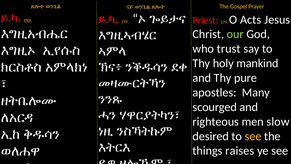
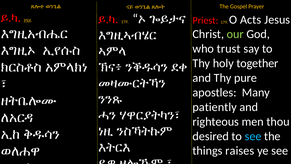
mankind: mankind -> together (257, 63)
scourged: scourged -> patiently (215, 107)
slow: slow -> thou (278, 121)
see colour: yellow -> light blue (253, 136)
